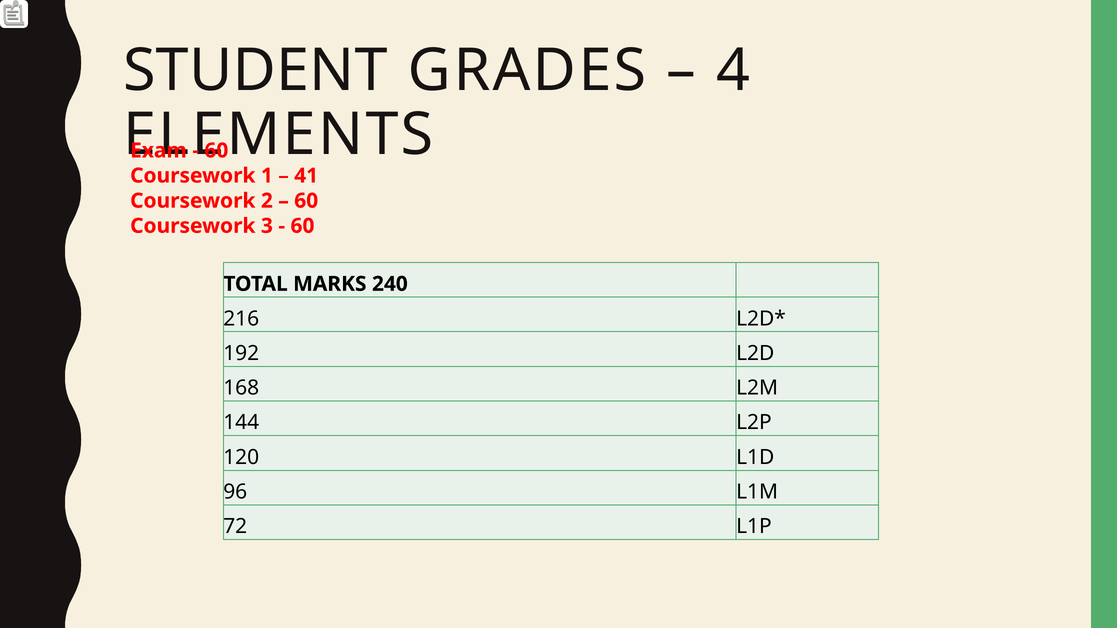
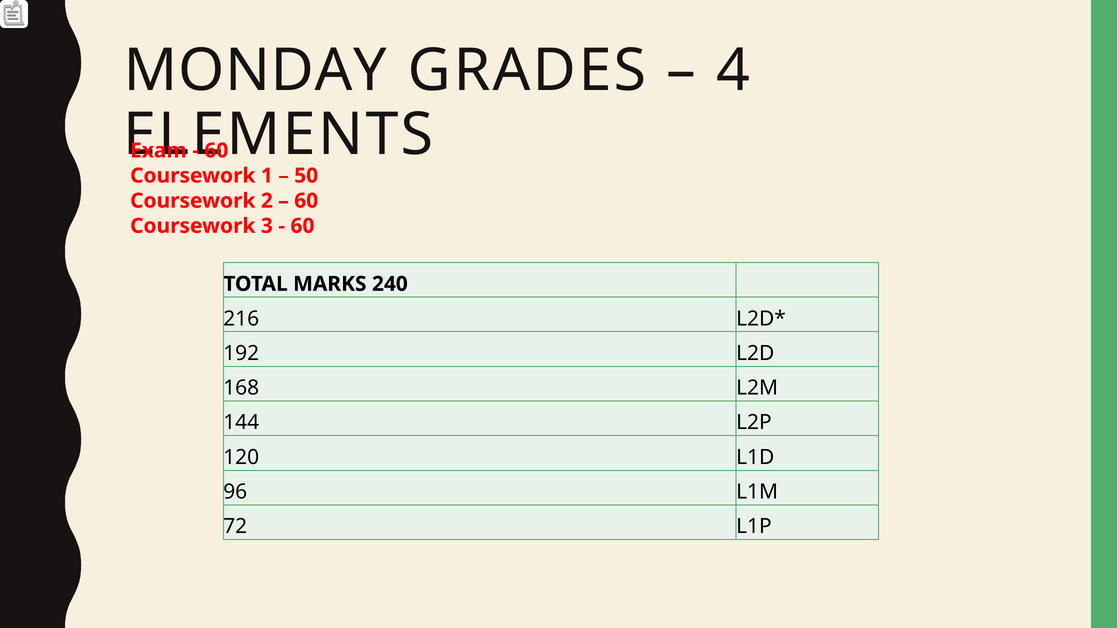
STUDENT: STUDENT -> MONDAY (255, 71)
41: 41 -> 50 (306, 176)
